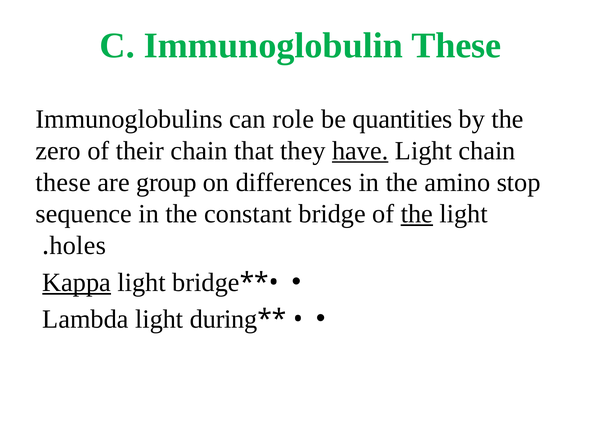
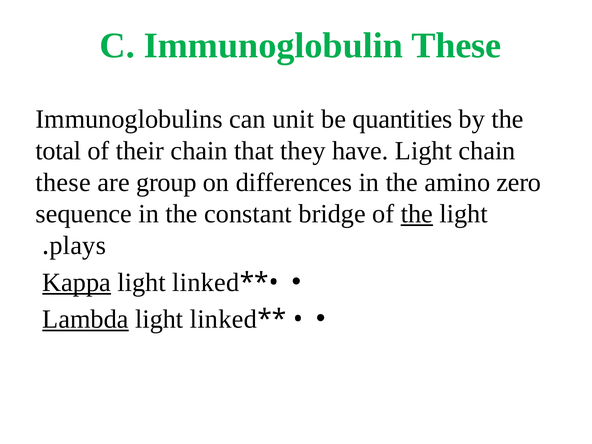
role: role -> unit (293, 119)
zero: zero -> total (58, 151)
have underline: present -> none (360, 151)
stop: stop -> zero (519, 182)
holes: holes -> plays (78, 246)
bridge: bridge -> linked (206, 282)
Lambda underline: none -> present (85, 319)
during: during -> linked (223, 319)
